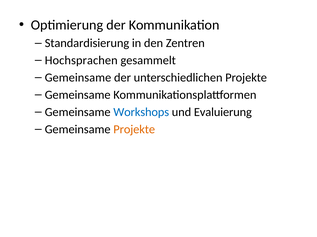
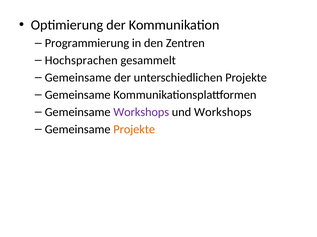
Standardisierung: Standardisierung -> Programmierung (87, 43)
Workshops colour: blue -> purple (141, 112)
und Evaluierung: Evaluierung -> Workshops (223, 112)
